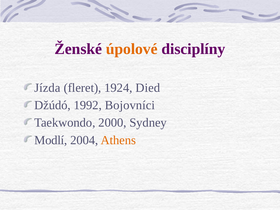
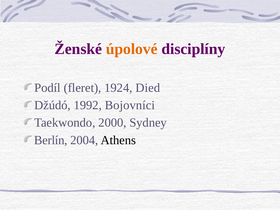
Jízda: Jízda -> Podíl (47, 88)
Modlí: Modlí -> Berlín (51, 140)
Athens colour: orange -> black (118, 140)
